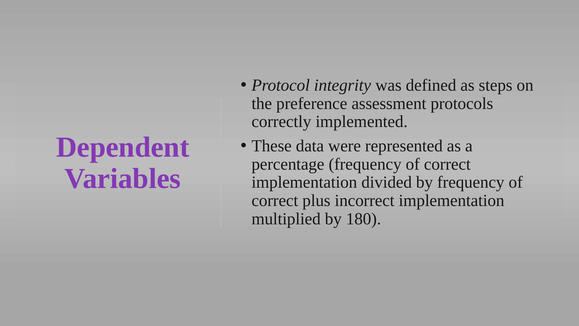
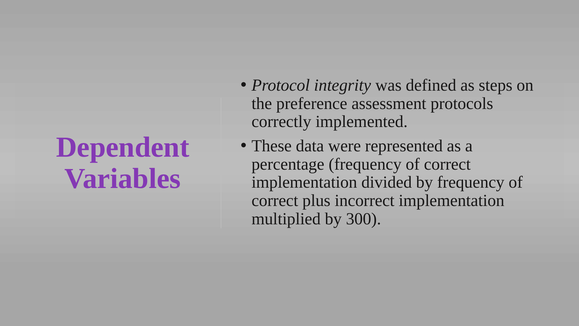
180: 180 -> 300 (363, 219)
